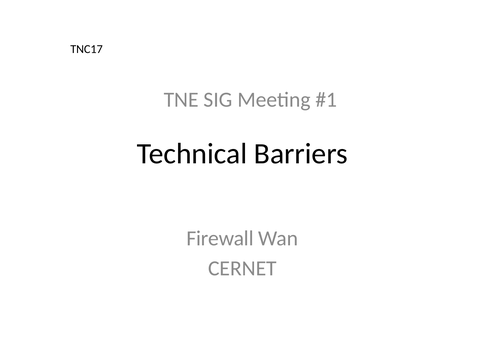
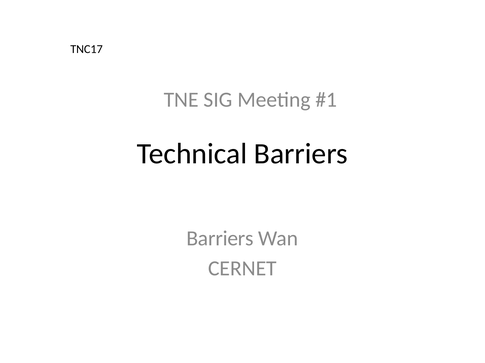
Firewall: Firewall -> Barriers (220, 239)
